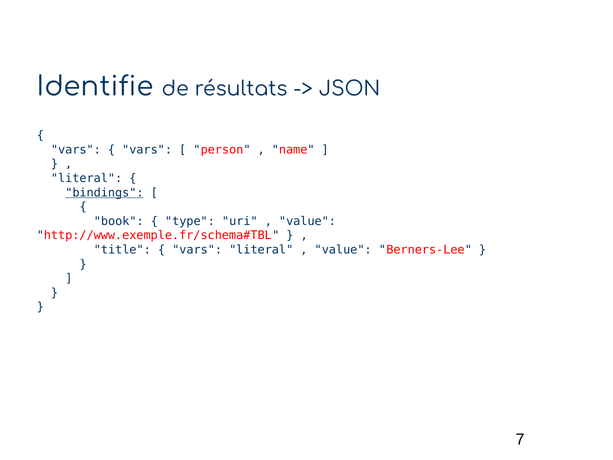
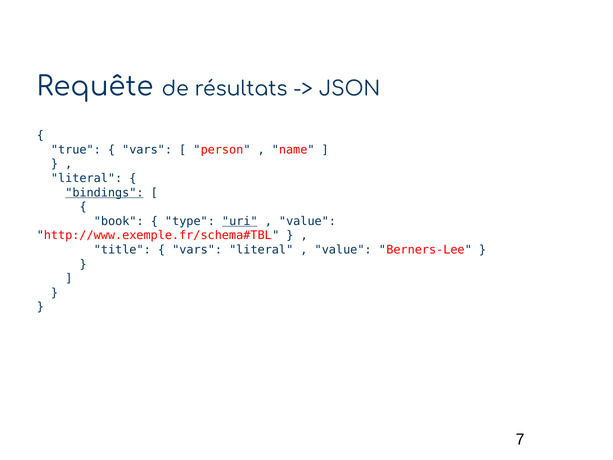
Identifie: Identifie -> Requête (95, 87)
vars: vars -> true (76, 150)
uri underline: none -> present (240, 221)
